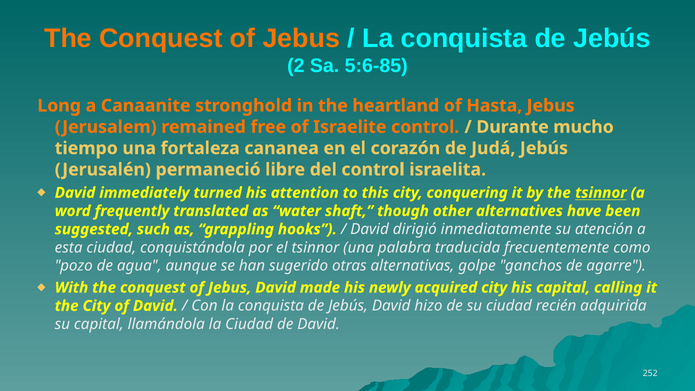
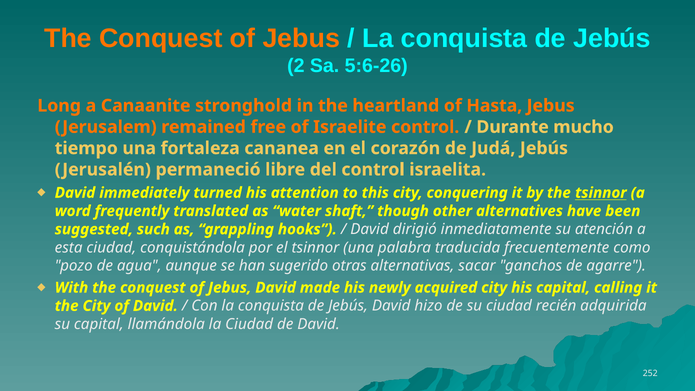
5:6-85: 5:6-85 -> 5:6-26 (376, 66)
golpe: golpe -> sacar (477, 266)
